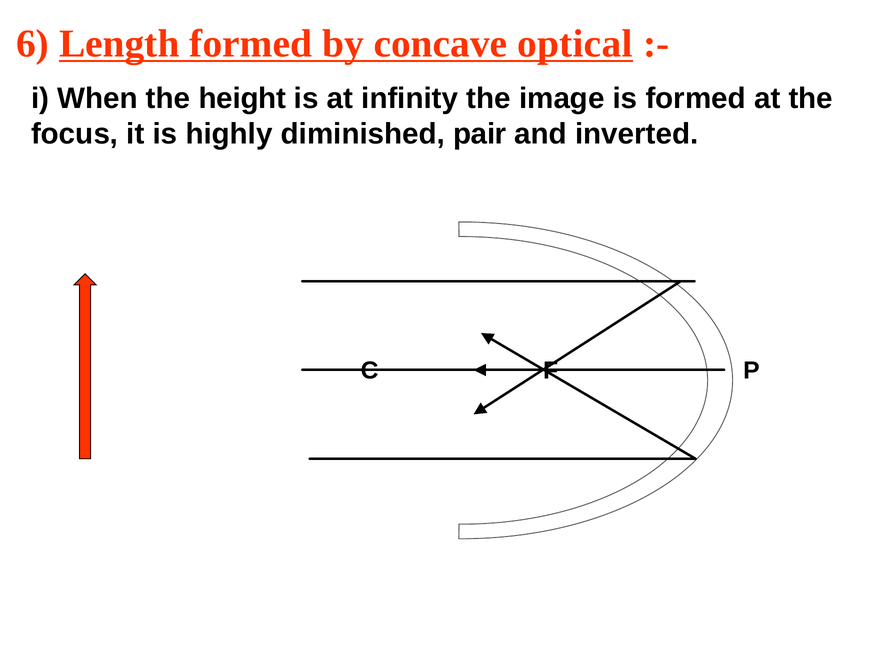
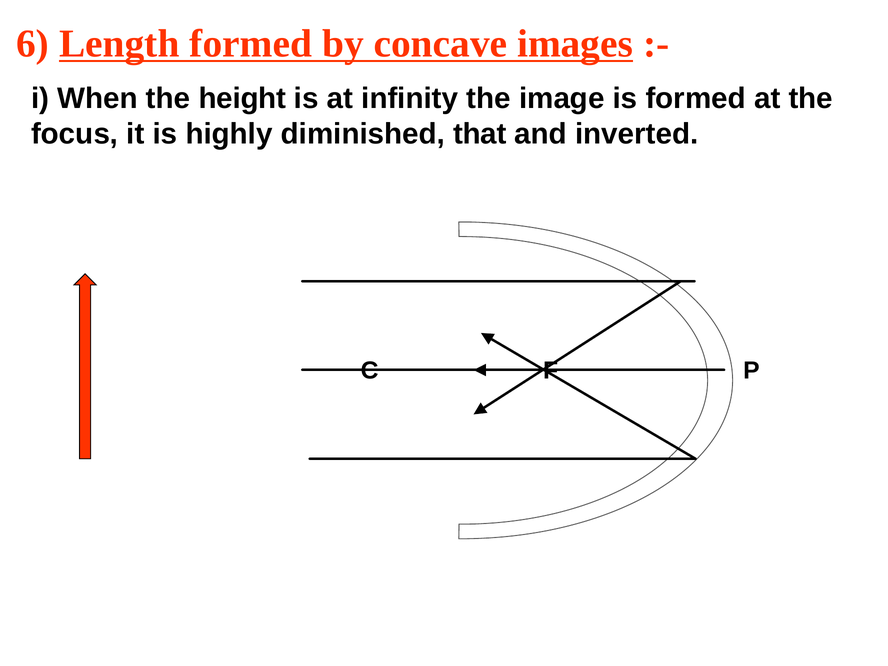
optical: optical -> images (575, 44)
pair: pair -> that (480, 134)
